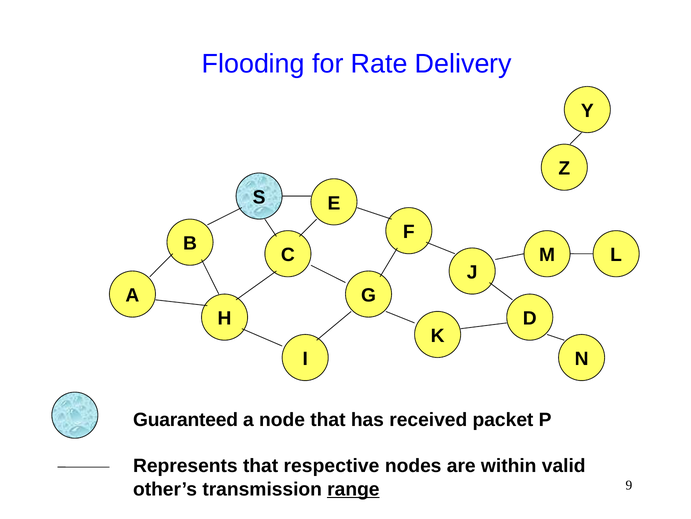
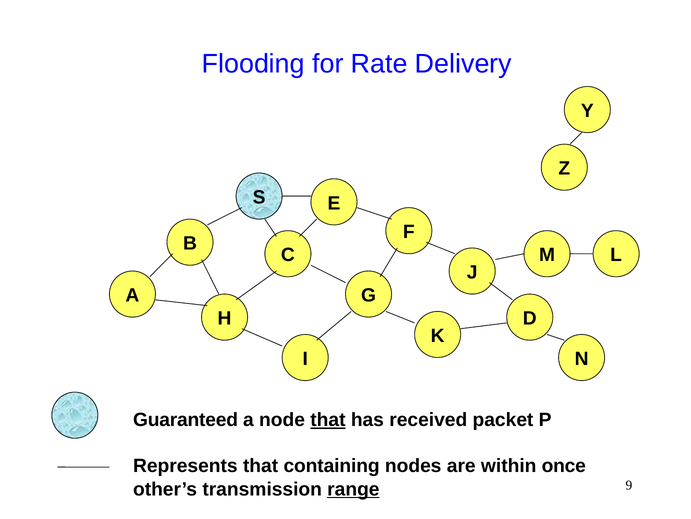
that underline: none -> present (328, 419)
respective: respective -> containing (332, 465)
valid: valid -> once (564, 465)
